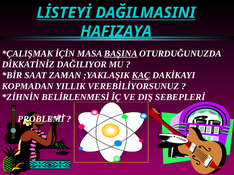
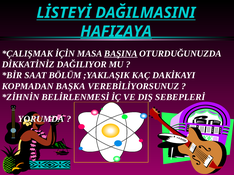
ZAMAN: ZAMAN -> BÖLÜM (65, 76)
KAÇ underline: present -> none (141, 76)
YILLIK: YILLIK -> BAŞKA (71, 86)
PROBLEMİ: PROBLEMİ -> YORUMDA (41, 119)
